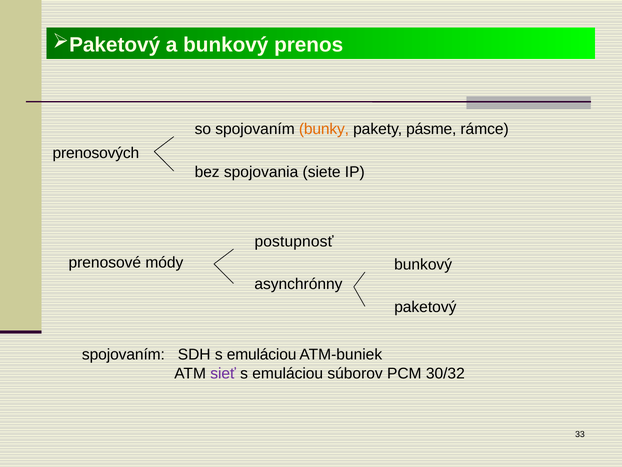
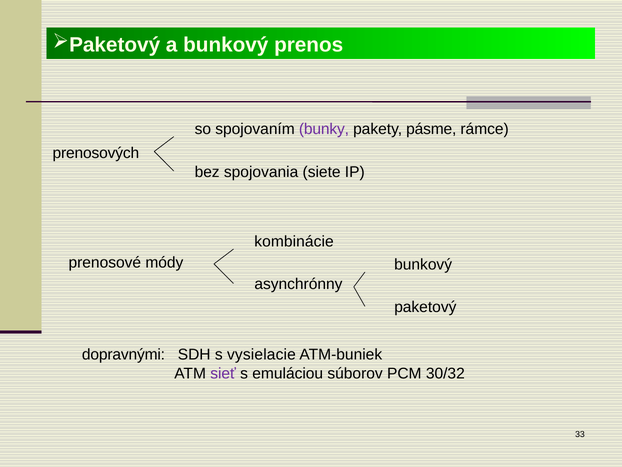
bunky colour: orange -> purple (324, 129)
postupnosť: postupnosť -> kombinácie (294, 241)
spojovaním: spojovaním -> dopravnými (123, 354)
SDH s emuláciou: emuláciou -> vysielacie (261, 354)
